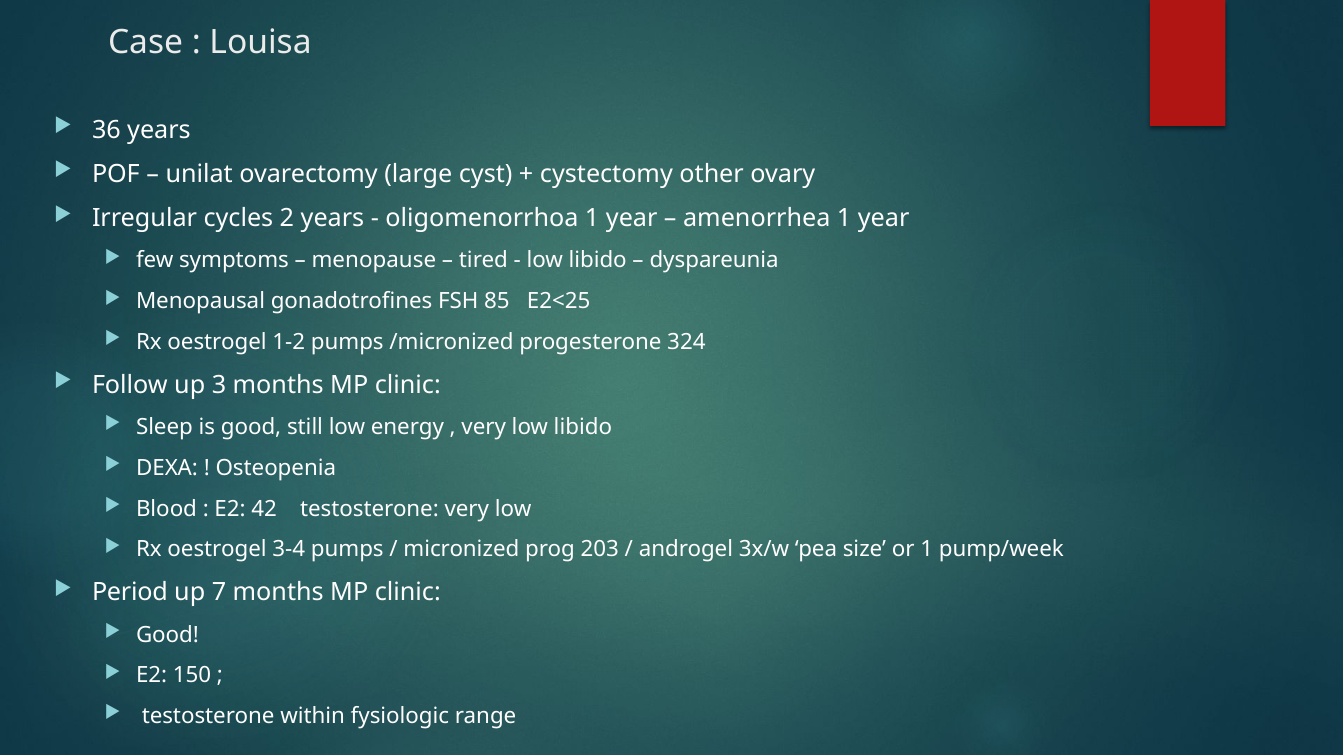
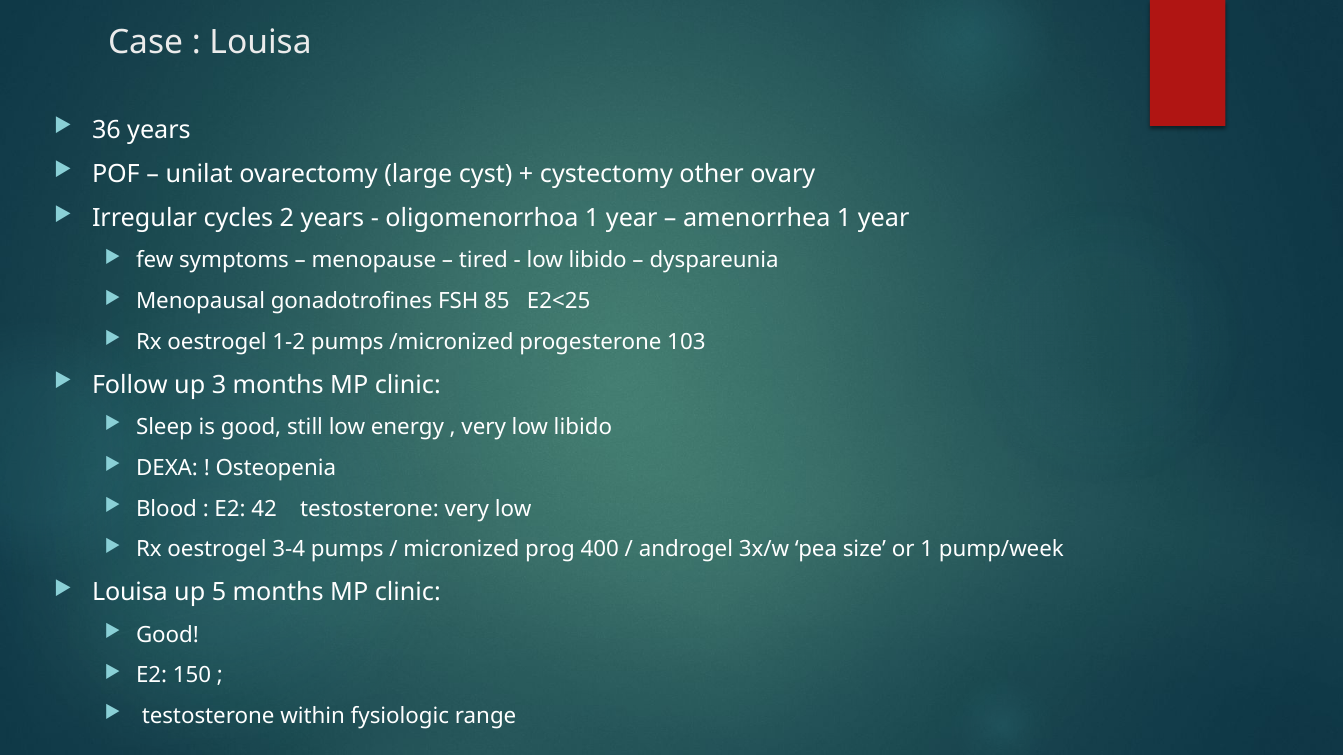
324: 324 -> 103 (686, 342)
203: 203 -> 400 (600, 550)
Period: Period -> Louisa (130, 593)
7: 7 -> 5 (219, 593)
